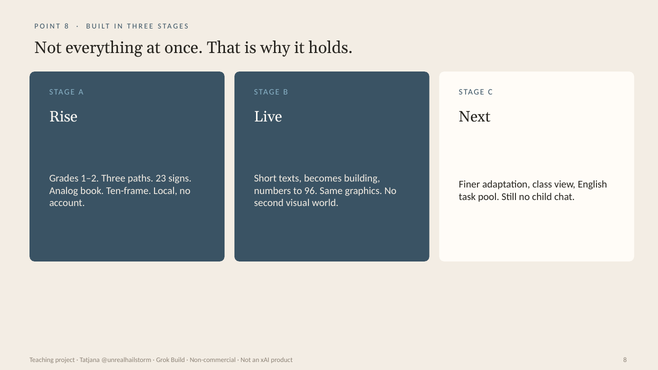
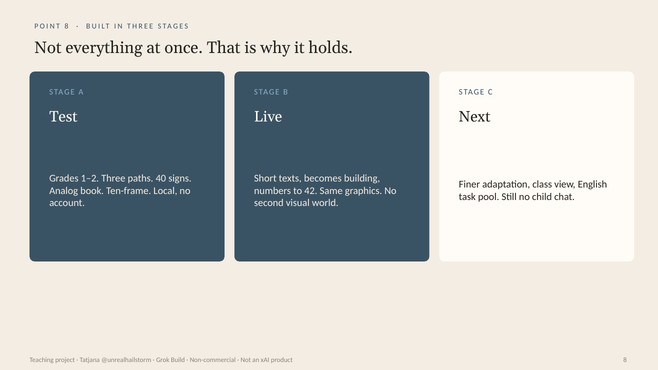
Rise: Rise -> Test (63, 117)
23: 23 -> 40 (161, 178)
96: 96 -> 42 (311, 191)
